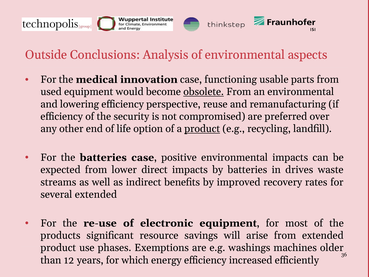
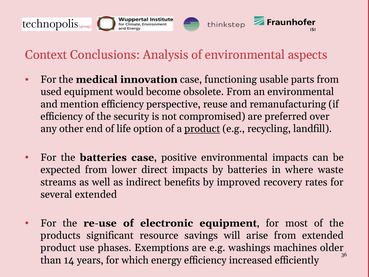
Outside: Outside -> Context (46, 55)
obsolete underline: present -> none (204, 92)
lowering: lowering -> mention (79, 104)
drives: drives -> where (299, 170)
12: 12 -> 14 (69, 260)
